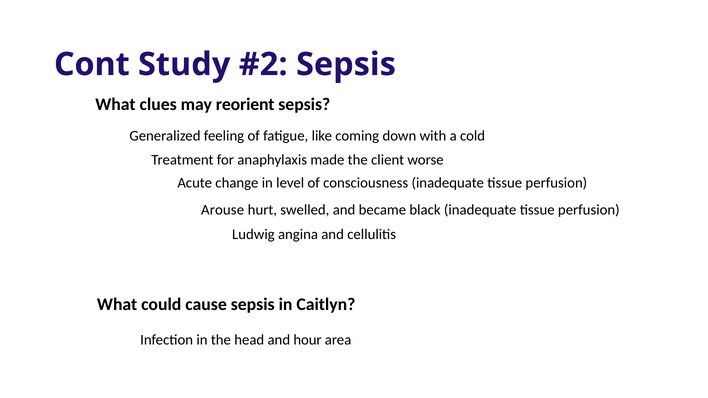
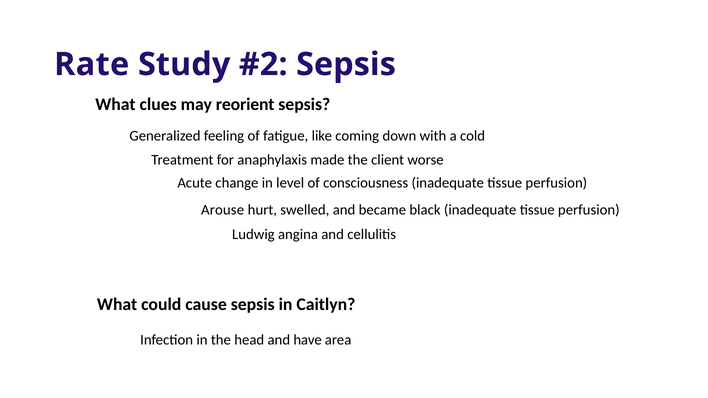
Cont: Cont -> Rate (92, 64)
hour: hour -> have (308, 340)
